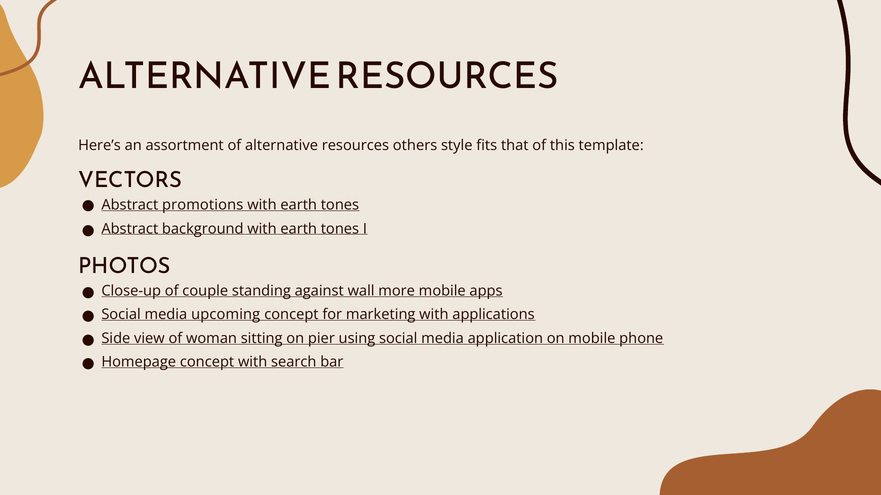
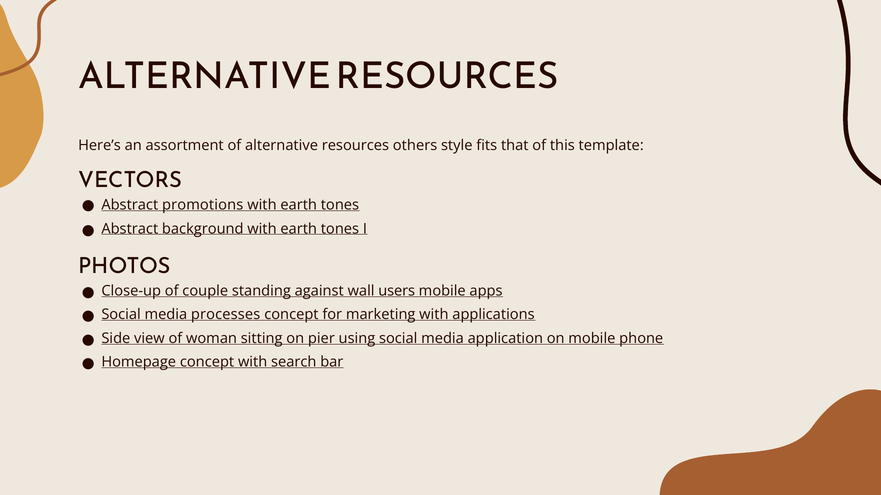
more: more -> users (397, 291)
upcoming: upcoming -> processes (226, 315)
